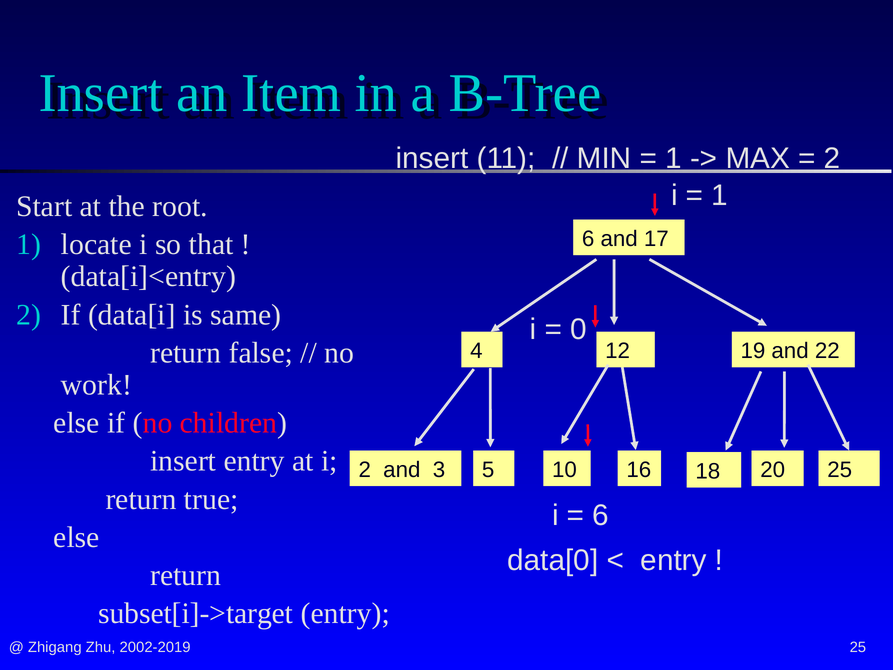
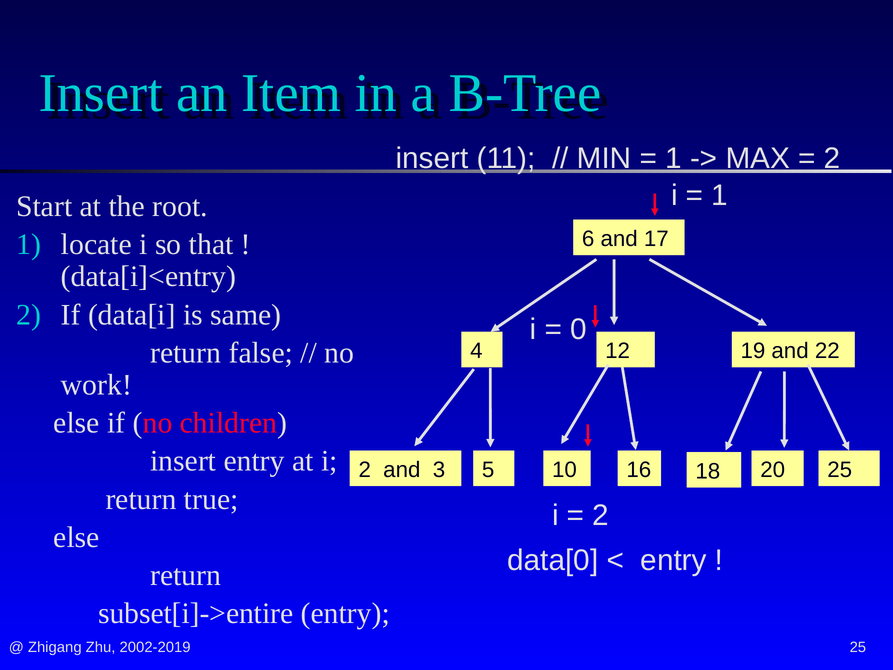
6: 6 -> 2 (601, 515)
subset[i]->target: subset[i]->target -> subset[i]->entire (196, 613)
